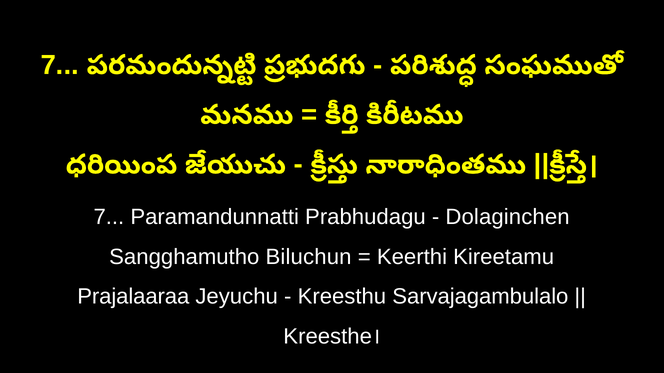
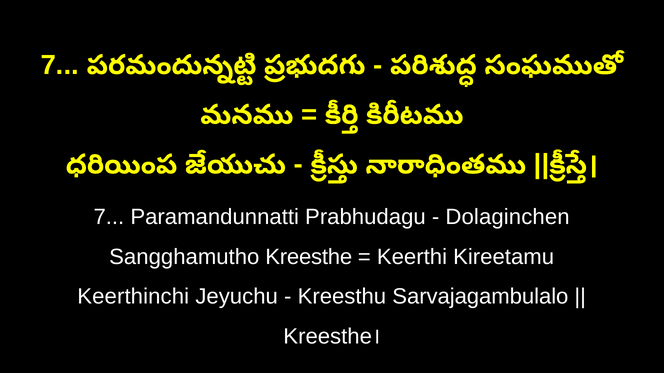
Sangghamutho Biluchun: Biluchun -> Kreesthe (309, 257)
Prajalaaraa: Prajalaaraa -> Keerthinchi (133, 297)
